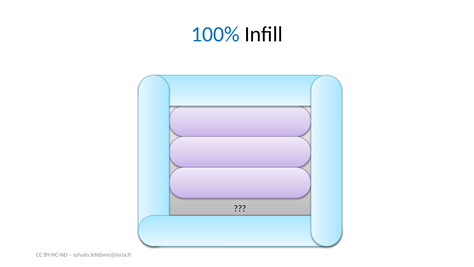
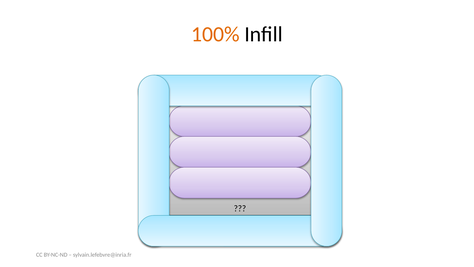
100% colour: blue -> orange (215, 34)
